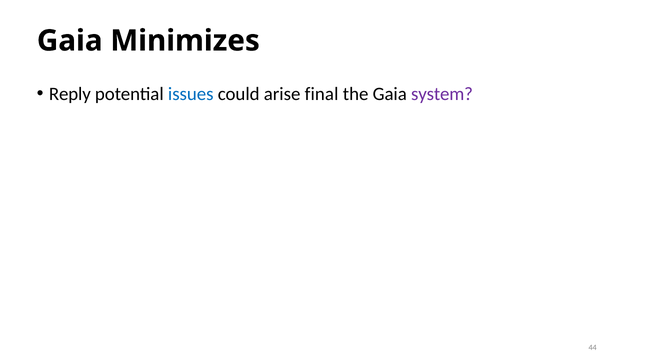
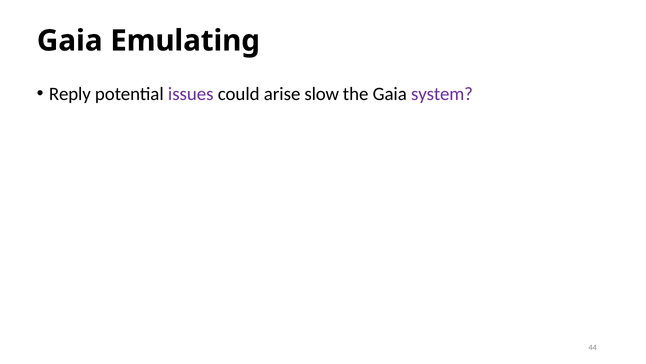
Minimizes: Minimizes -> Emulating (185, 41)
issues colour: blue -> purple (191, 94)
final: final -> slow (322, 94)
